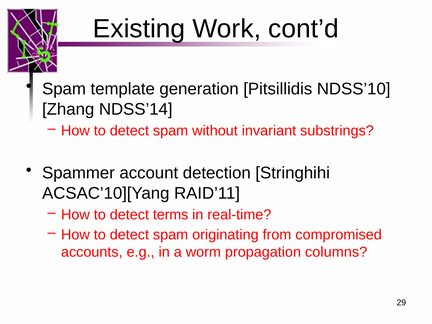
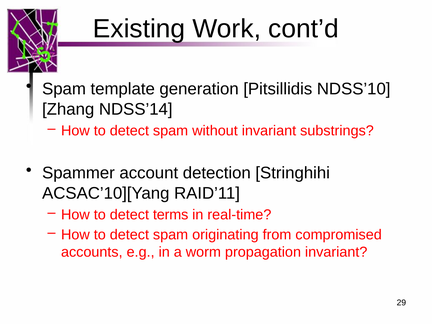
propagation columns: columns -> invariant (336, 252)
